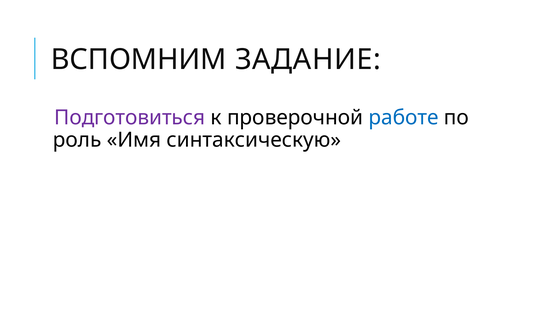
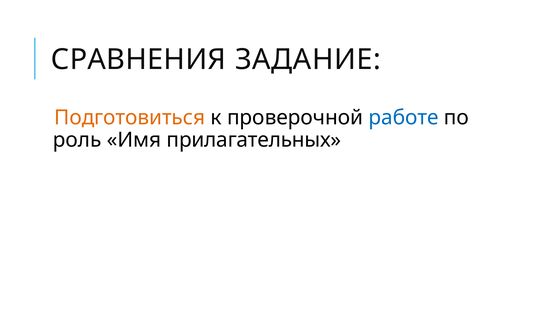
ВСПОМНИМ: ВСПОМНИМ -> СРАВНЕНИЯ (138, 60)
Подготовиться colour: purple -> orange (130, 117)
синтаксическую: синтаксическую -> прилагательных (254, 140)
